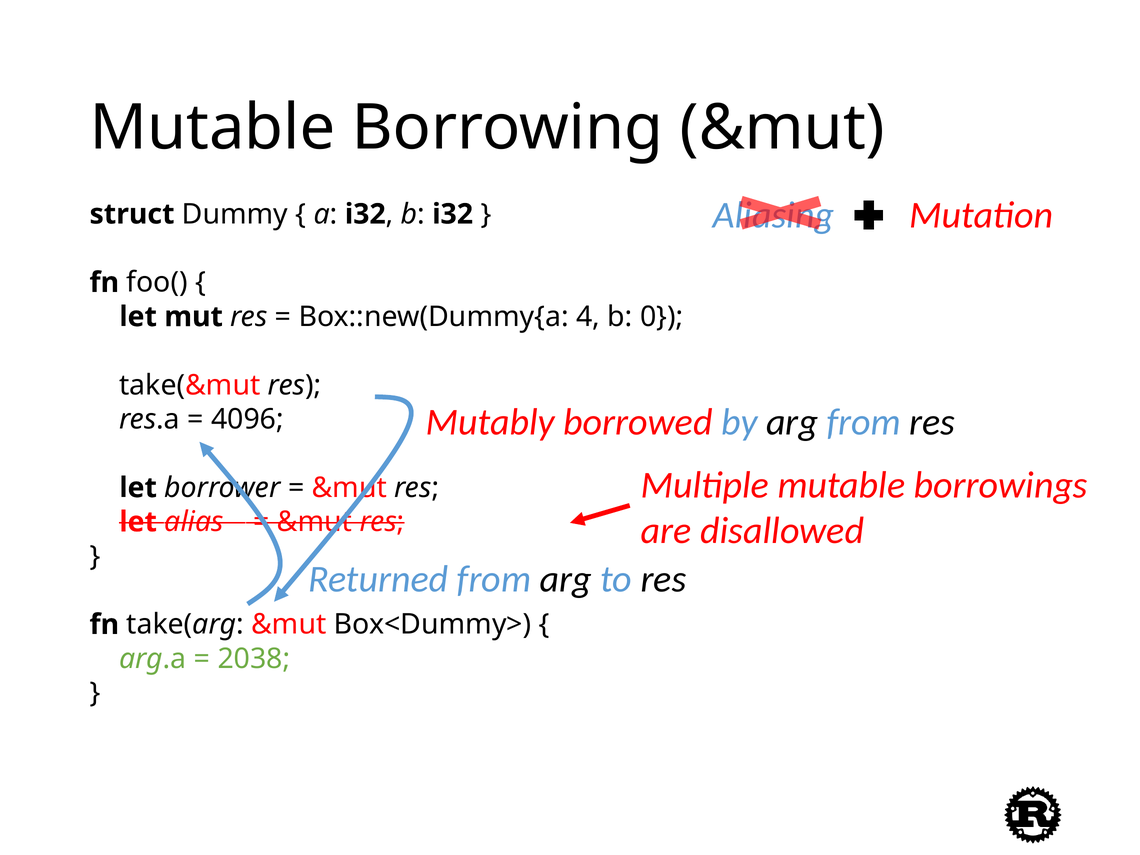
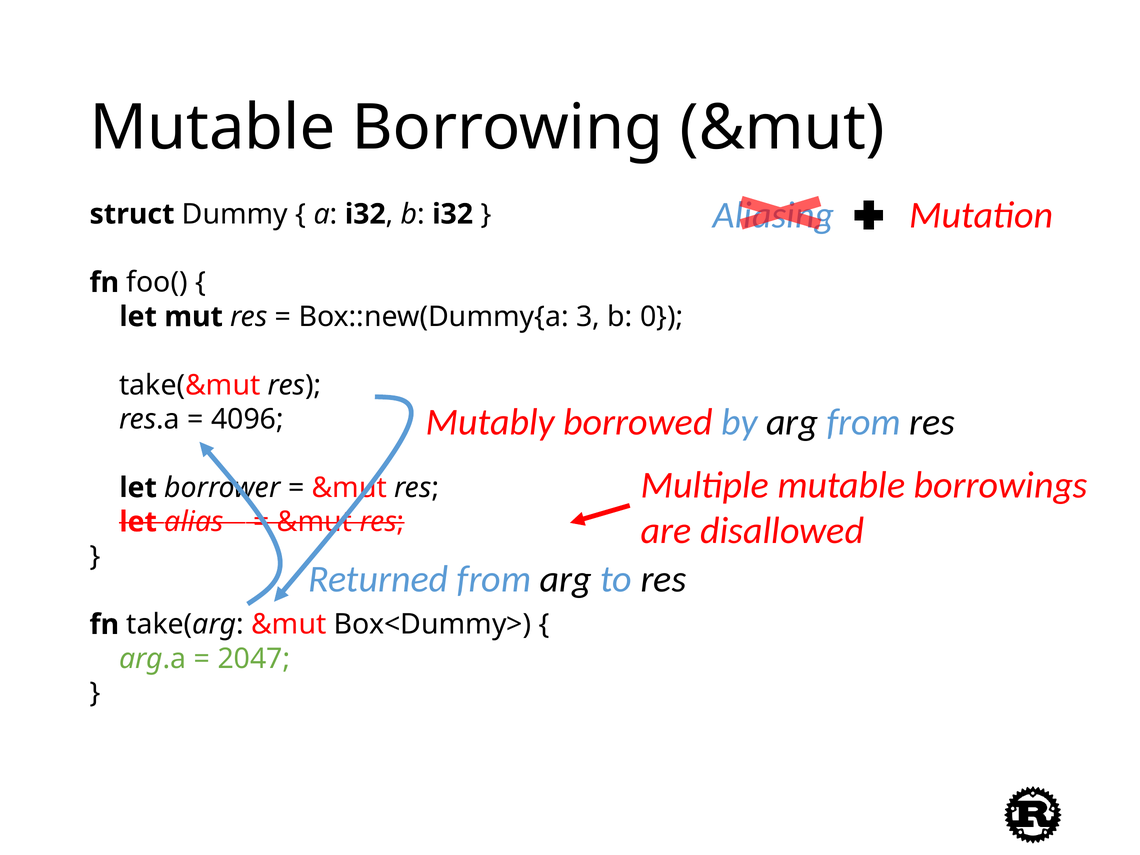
4: 4 -> 3 (588, 317)
2038: 2038 -> 2047 (254, 659)
